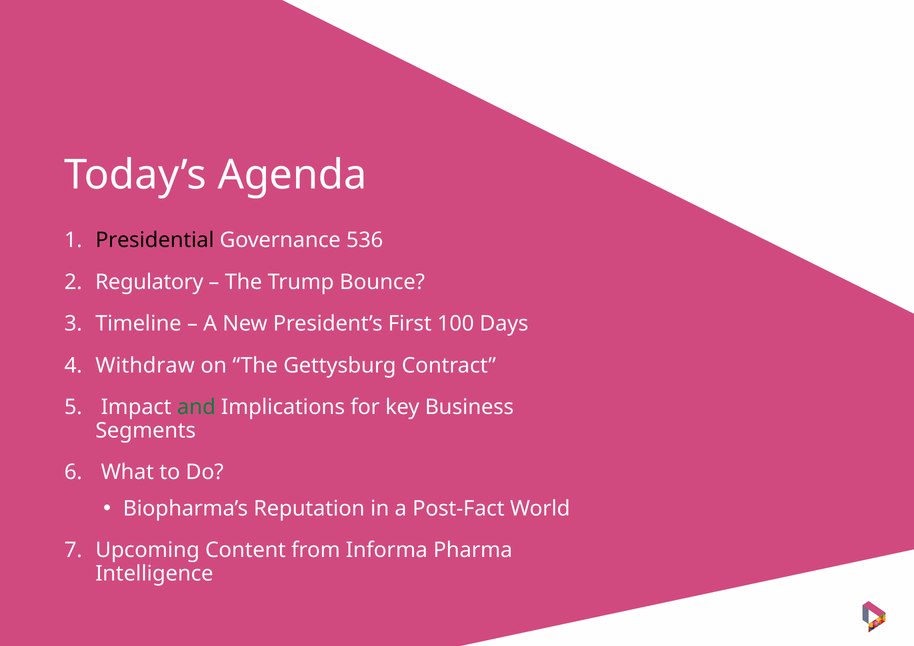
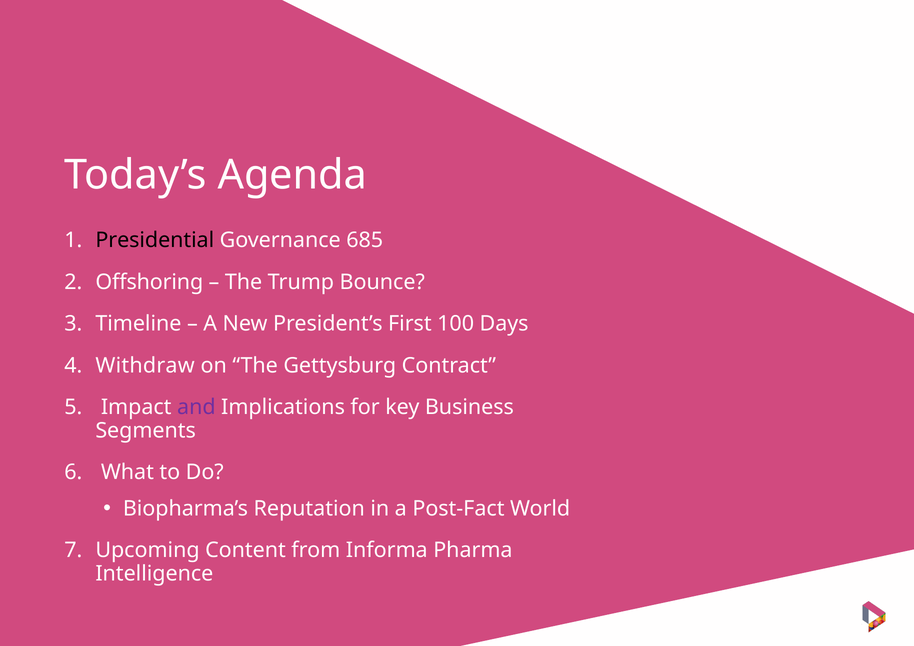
536: 536 -> 685 (365, 240)
Regulatory: Regulatory -> Offshoring (149, 282)
and colour: green -> purple (196, 407)
